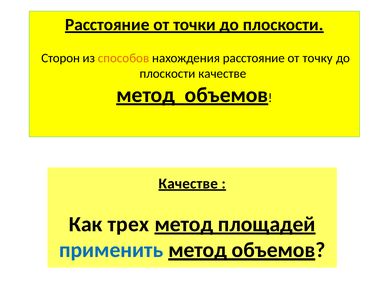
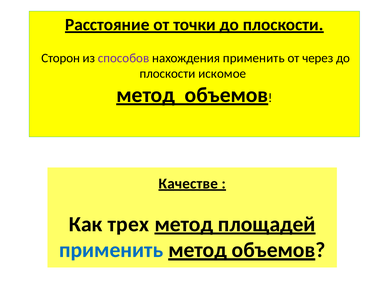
способов colour: orange -> purple (124, 58)
нахождения расстояние: расстояние -> применить (254, 58)
точку: точку -> через (318, 58)
плоскости качестве: качестве -> искомое (222, 74)
